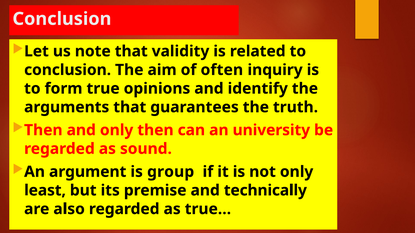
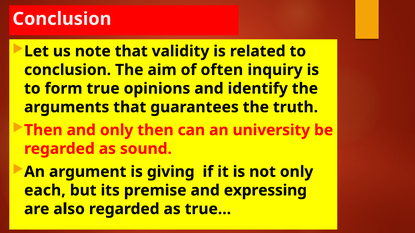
group: group -> giving (171, 172)
least: least -> each (45, 191)
technically: technically -> expressing (265, 191)
